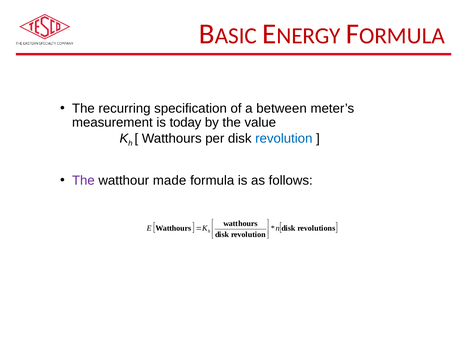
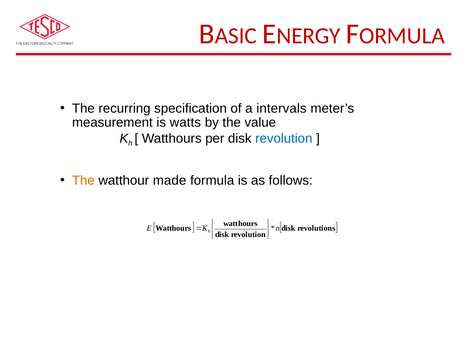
between: between -> intervals (282, 108)
today: today -> watts (185, 123)
The colour: purple -> orange (83, 181)
